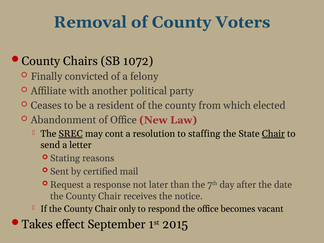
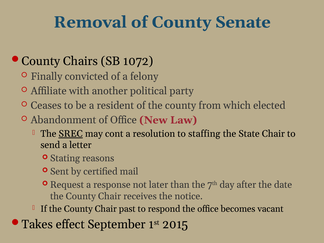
Voters: Voters -> Senate (243, 22)
Chair underline: present -> none (273, 134)
only: only -> past (127, 209)
